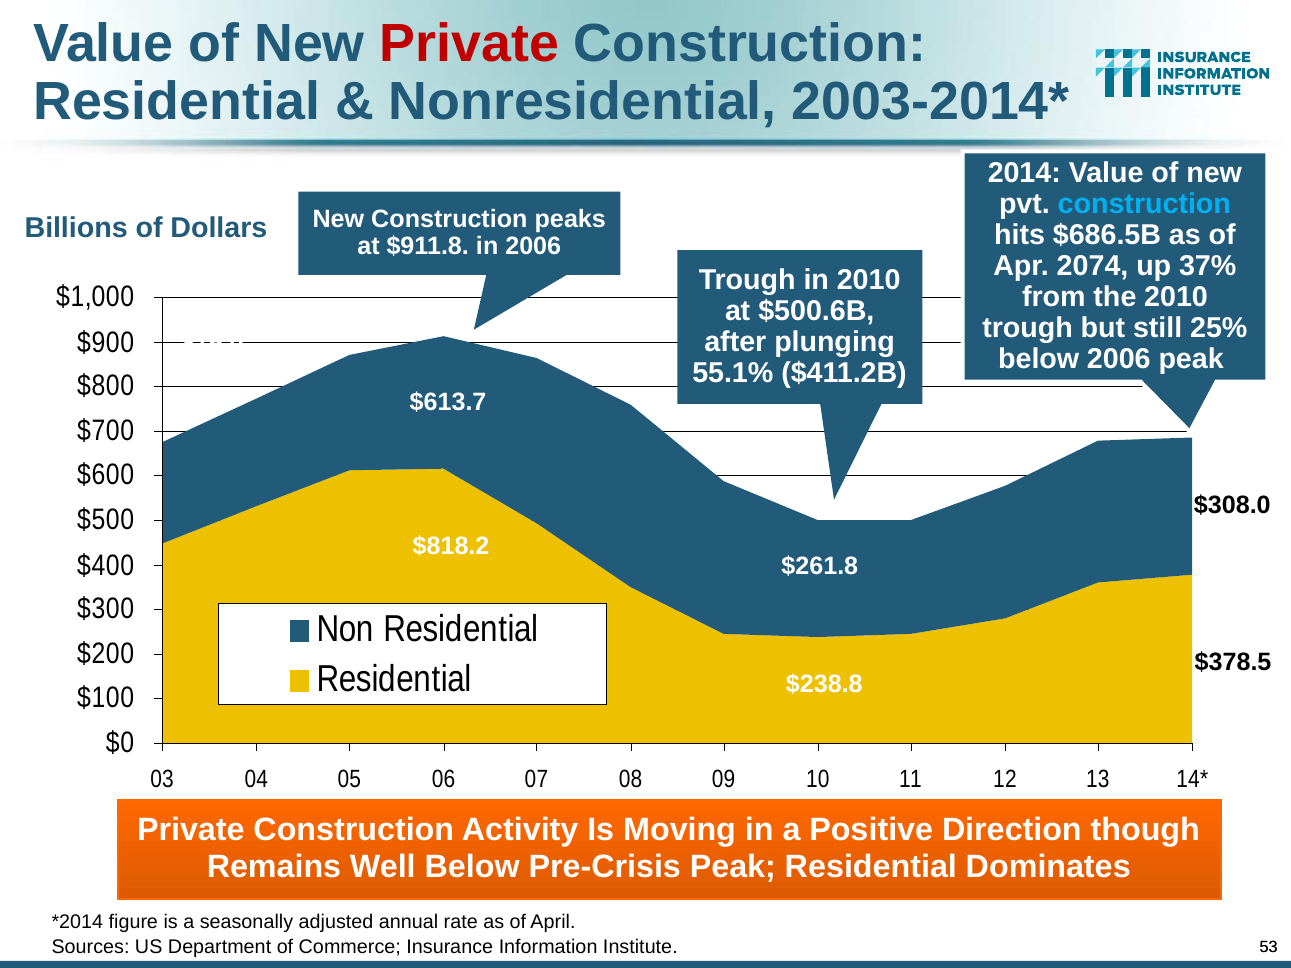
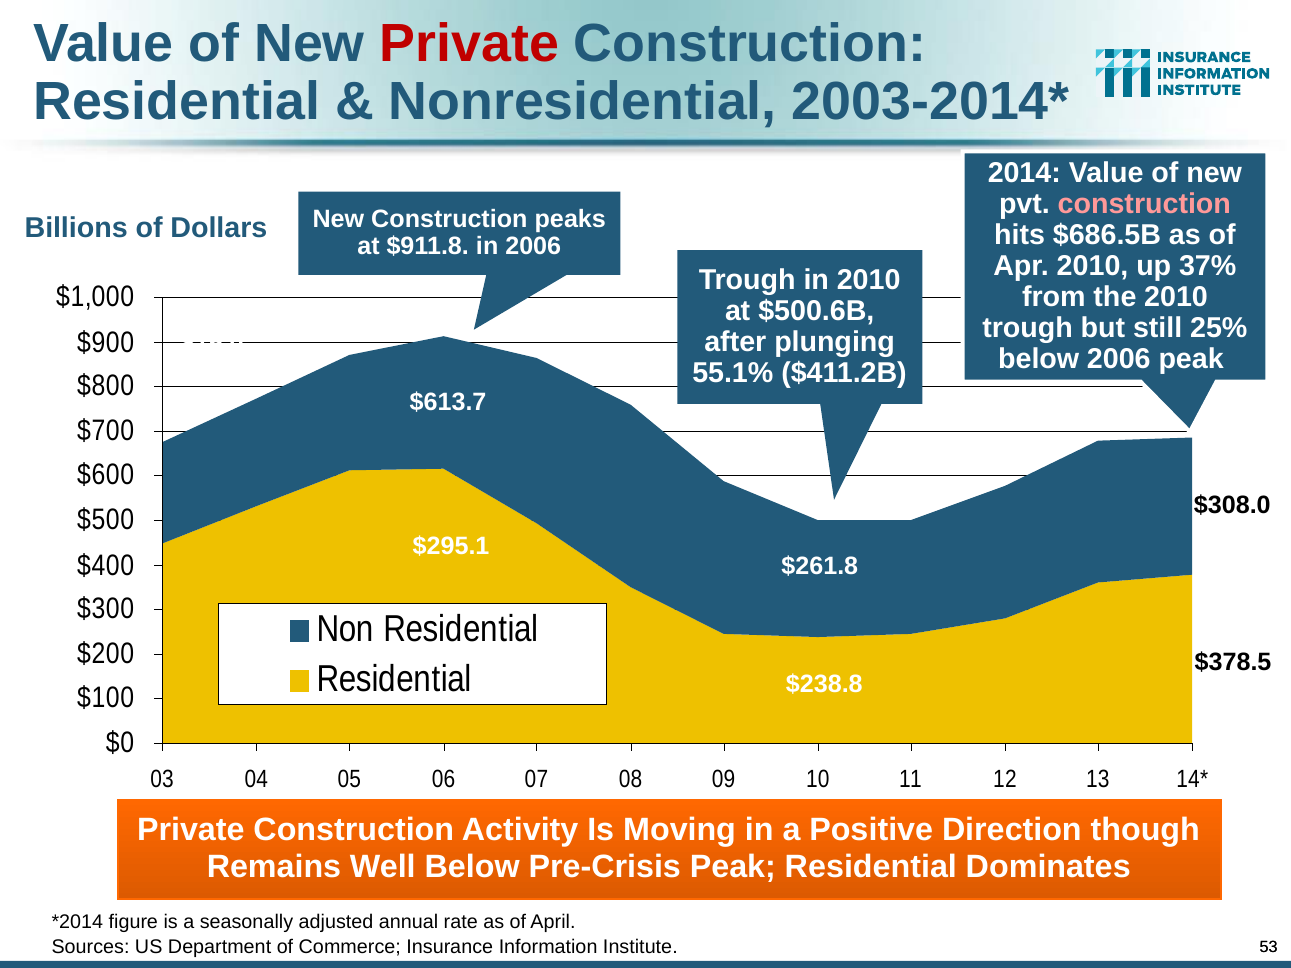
construction colour: light blue -> pink (1144, 204)
Apr 2074: 2074 -> 2010 (1093, 266)
$818.2: $818.2 -> $295.1 (451, 547)
